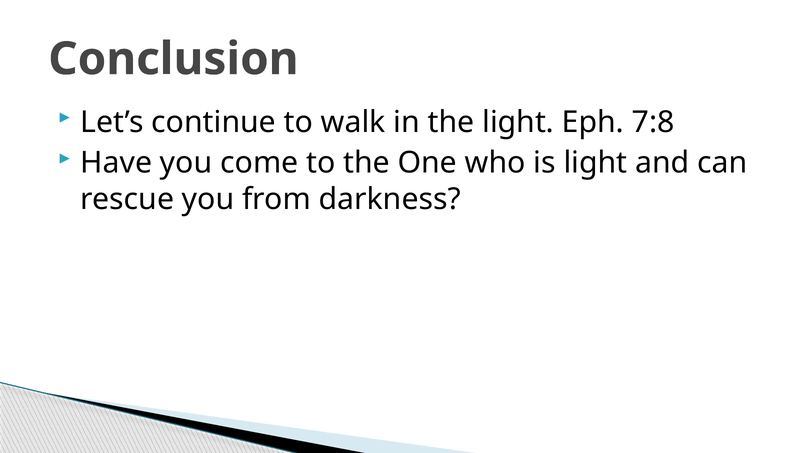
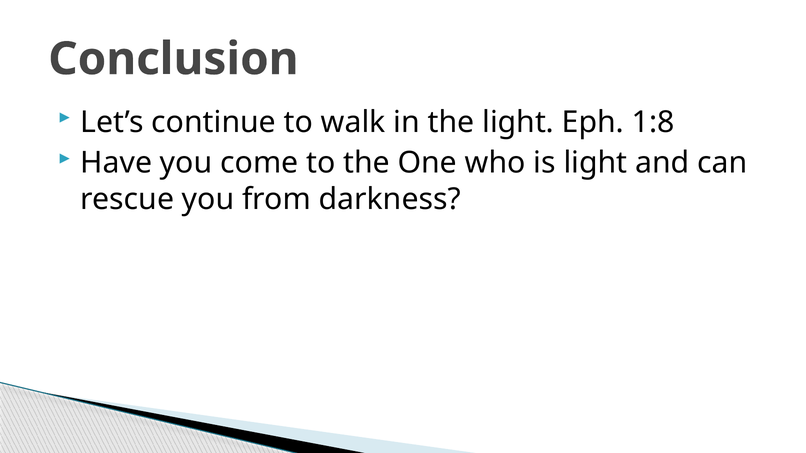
7:8: 7:8 -> 1:8 (653, 122)
